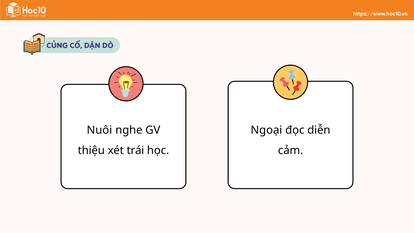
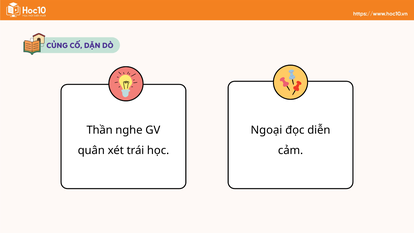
Nuôi: Nuôi -> Thần (100, 130)
thiệu: thiệu -> quân (91, 150)
